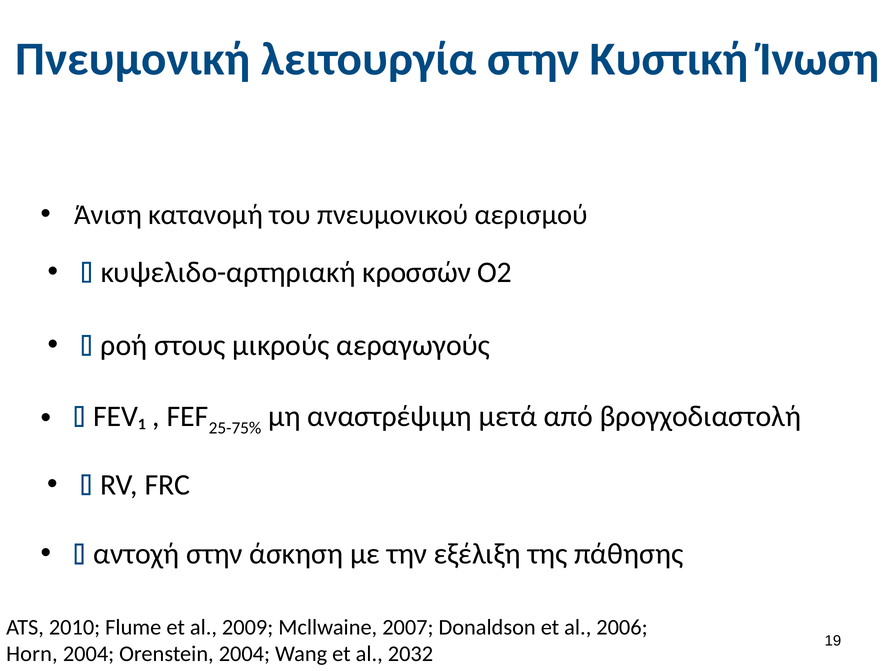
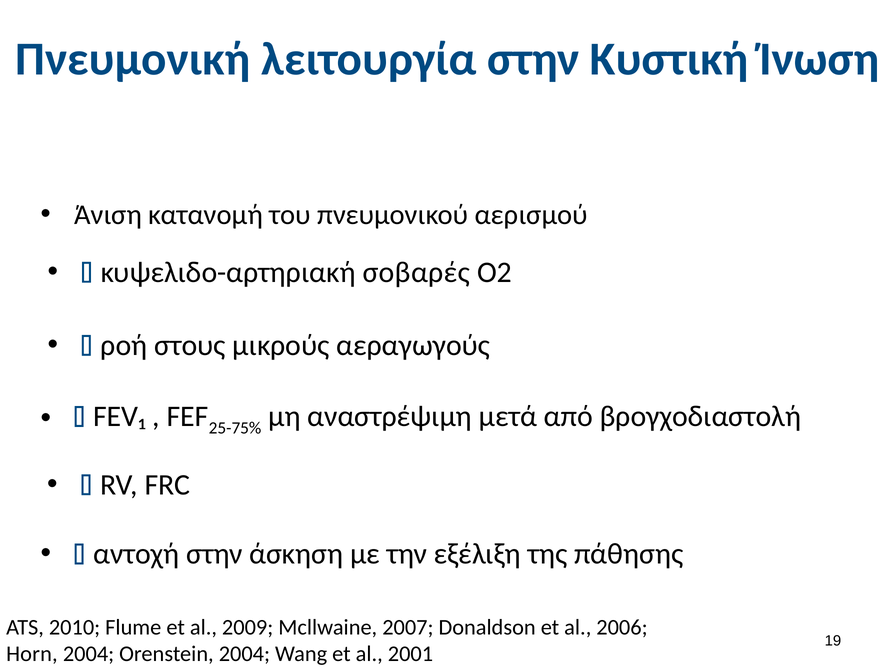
κροσσών: κροσσών -> σοβαρές (416, 272)
2032: 2032 -> 2001 (410, 654)
